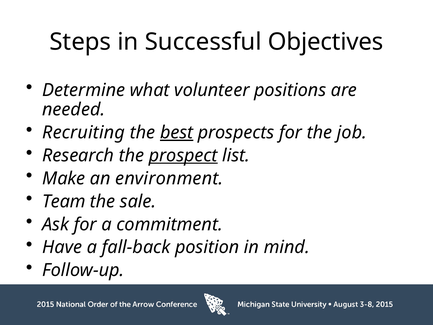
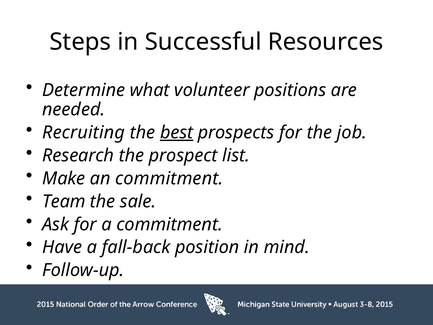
Objectives: Objectives -> Resources (326, 42)
prospect underline: present -> none (183, 155)
an environment: environment -> commitment (169, 178)
